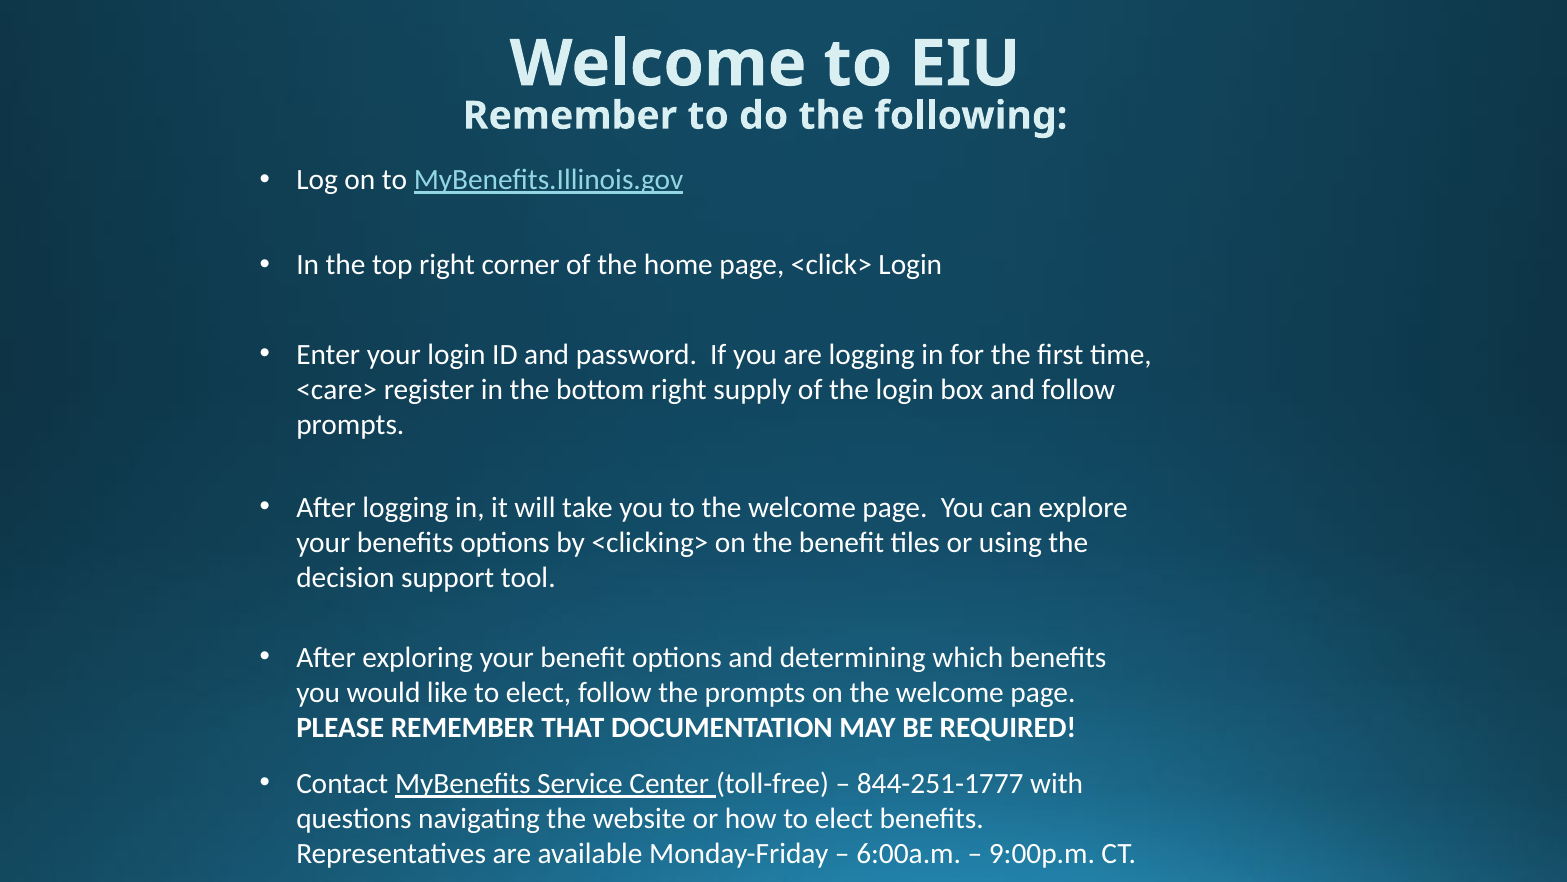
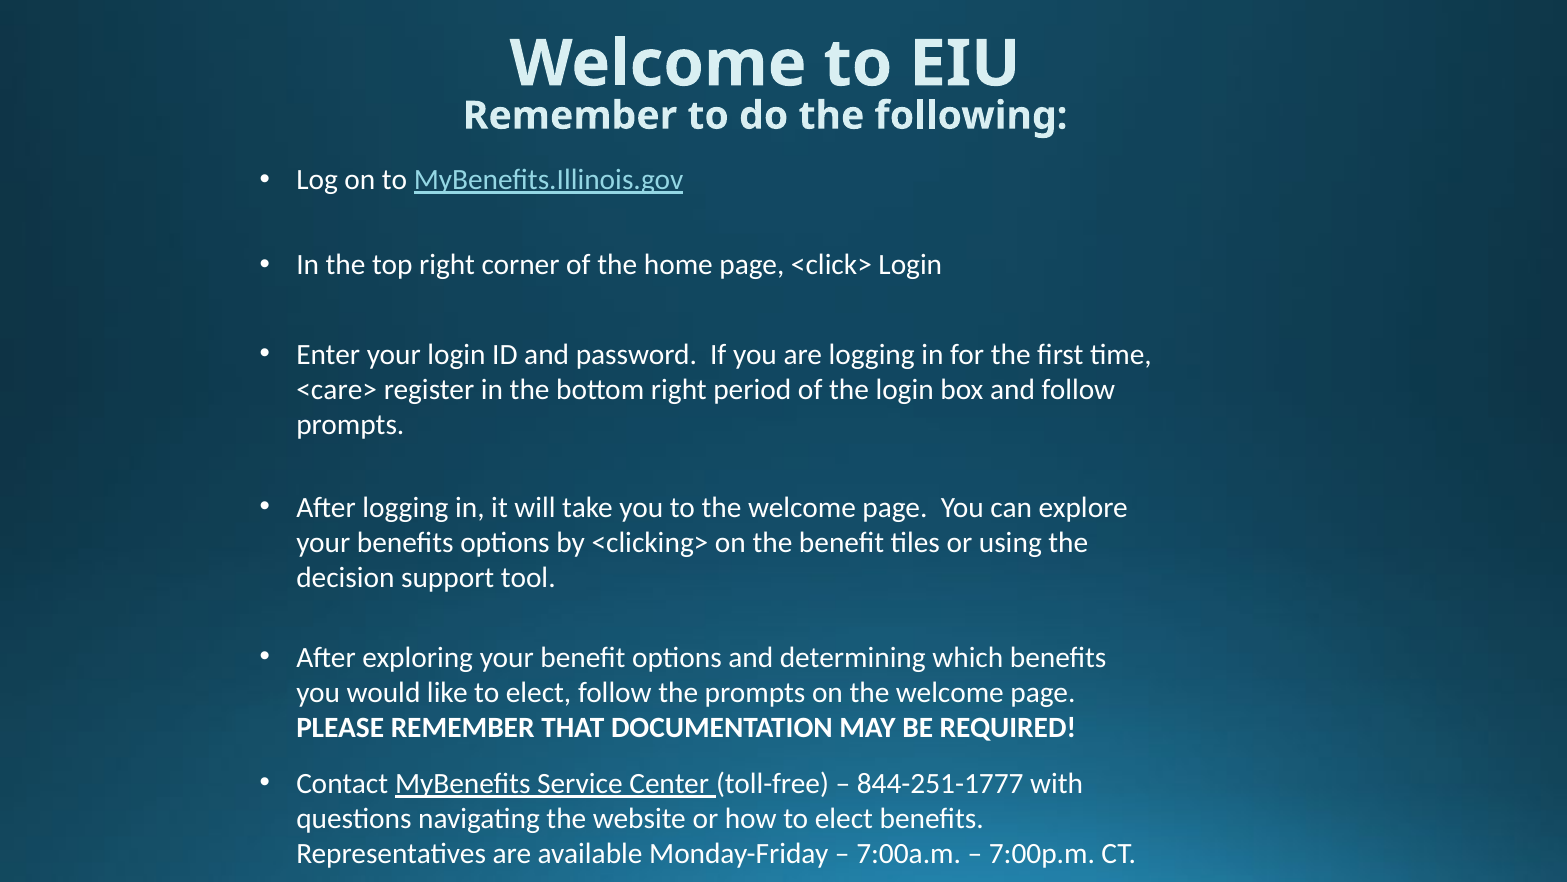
supply: supply -> period (752, 390)
6:00a.m: 6:00a.m -> 7:00a.m (909, 853)
9:00p.m: 9:00p.m -> 7:00p.m (1042, 853)
